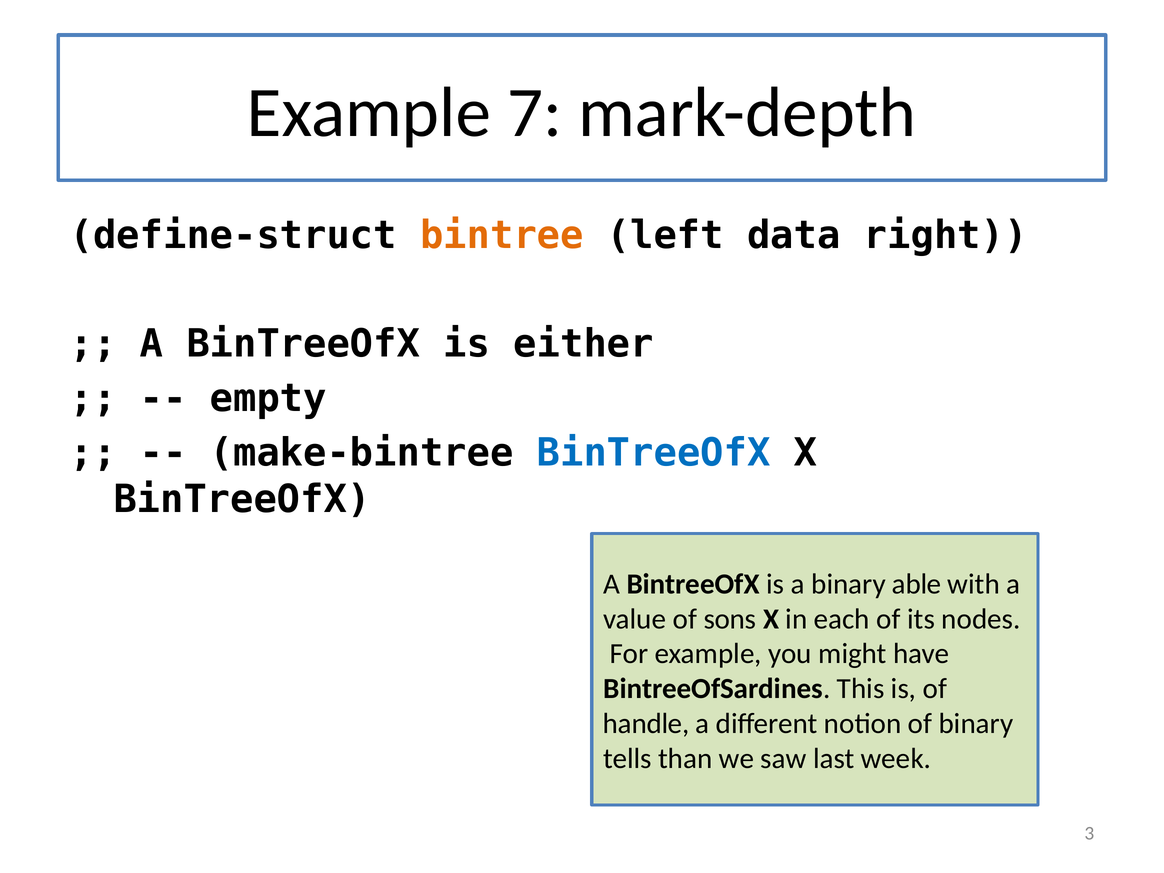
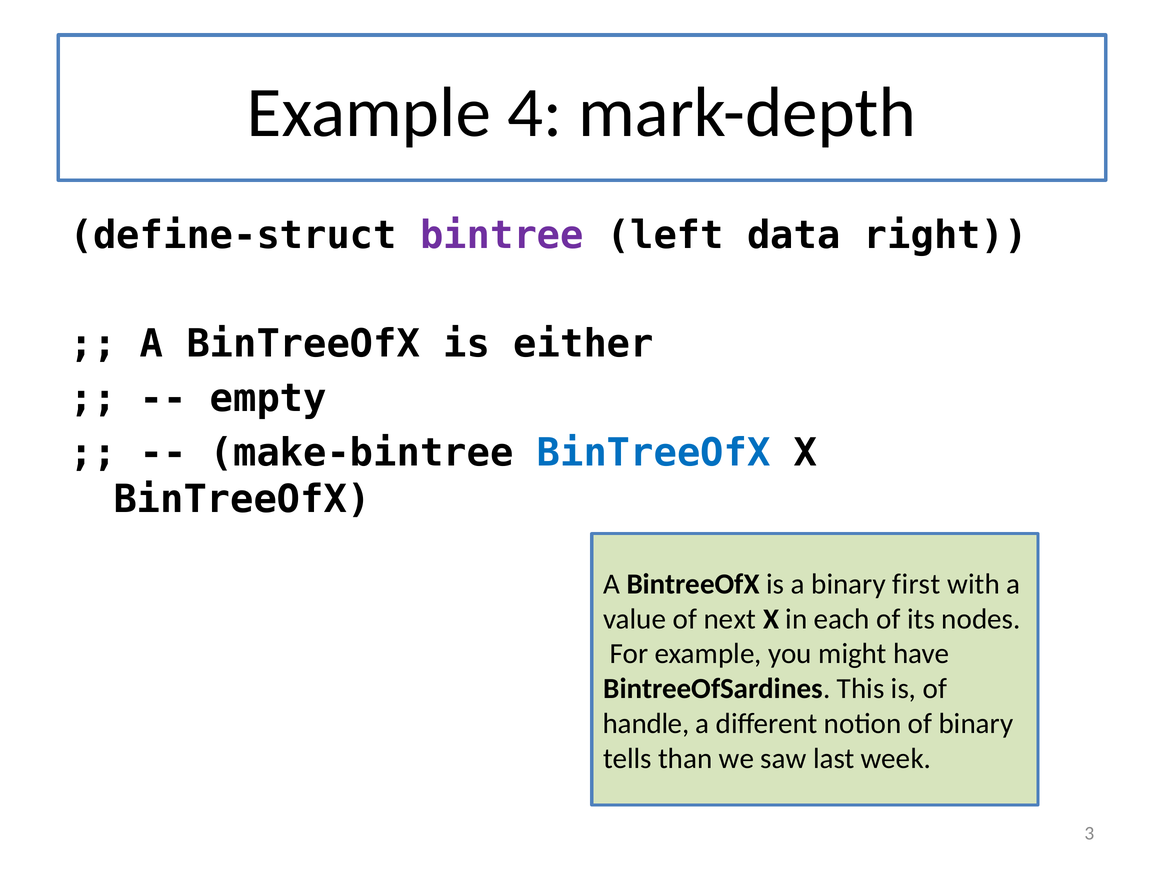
7: 7 -> 4 (535, 113)
bintree colour: orange -> purple (502, 236)
able: able -> first (916, 584)
sons: sons -> next (730, 619)
